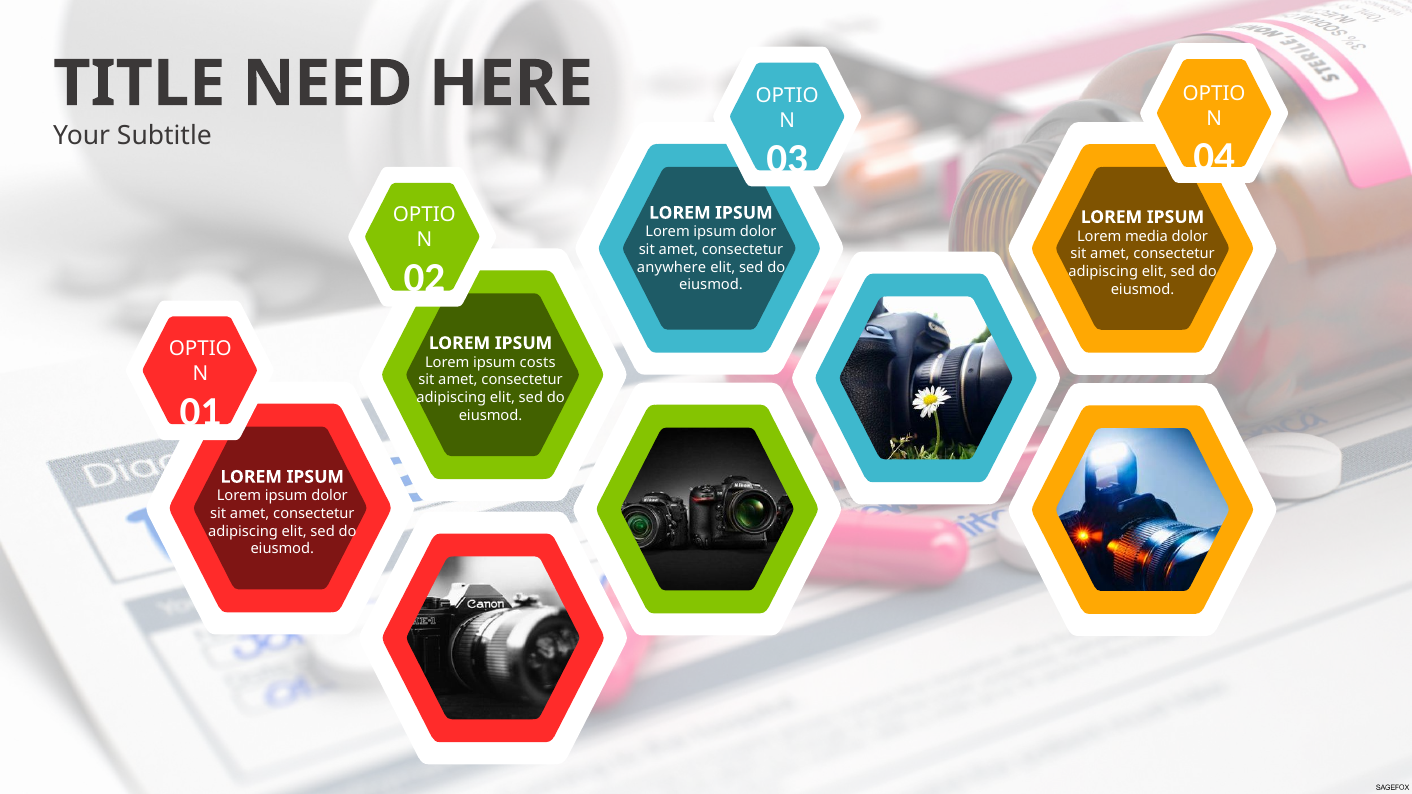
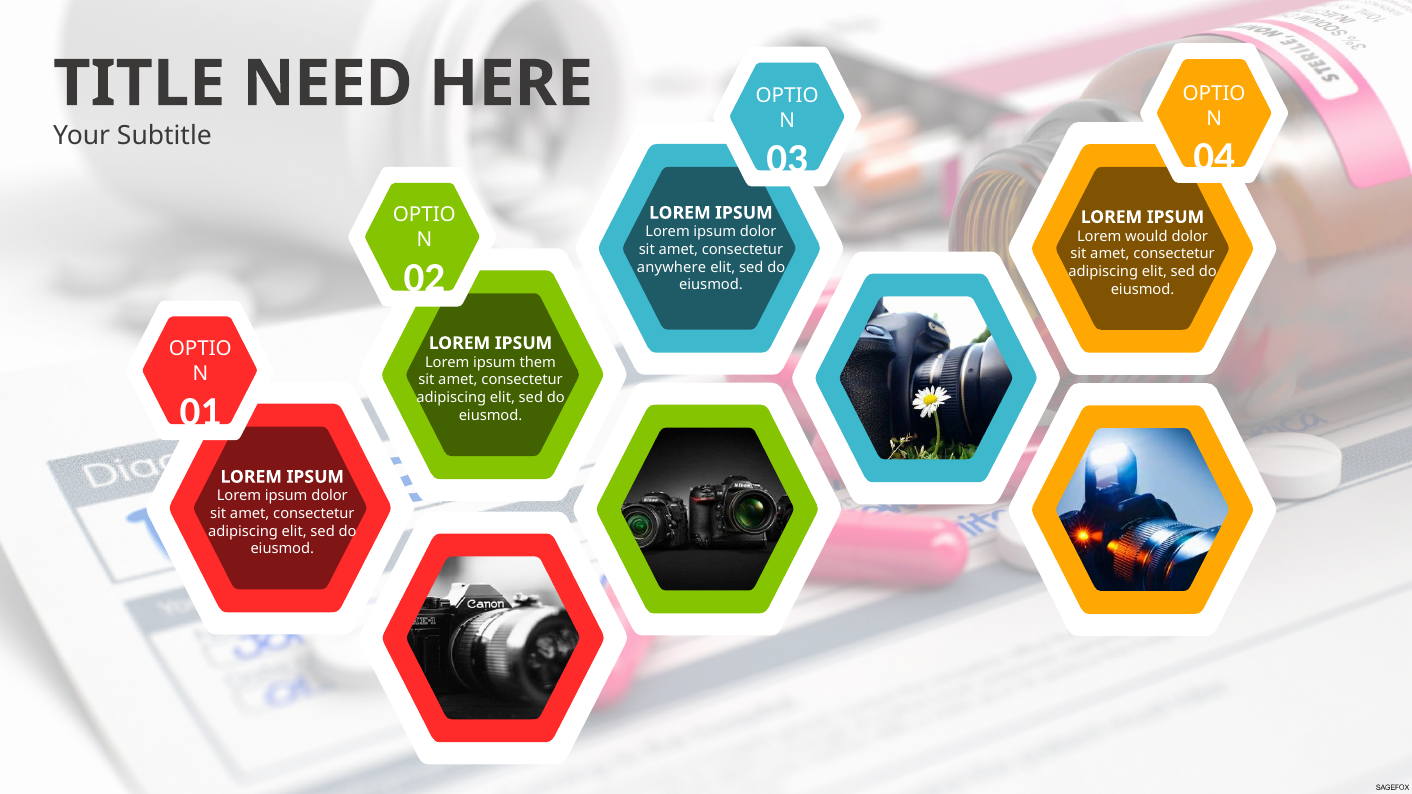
media: media -> would (1146, 236)
costs: costs -> them (538, 362)
